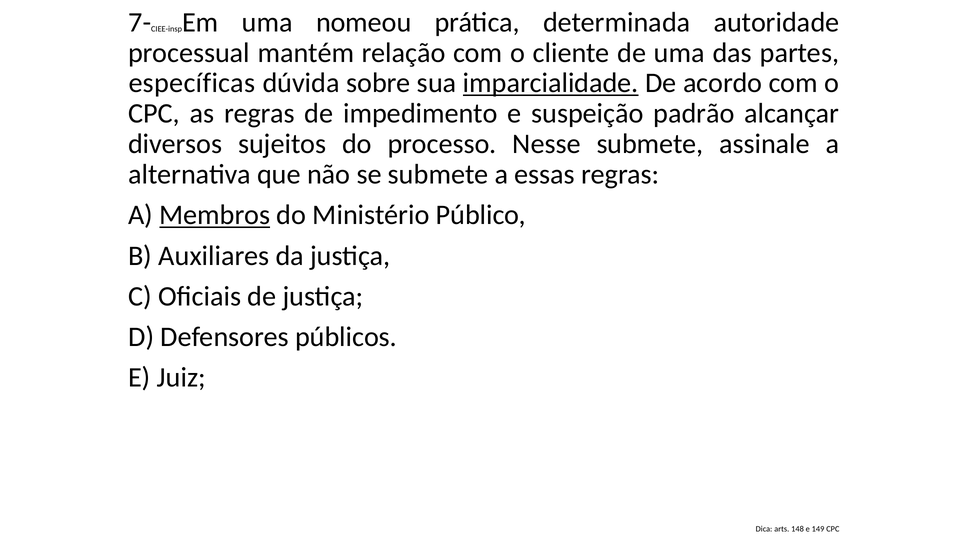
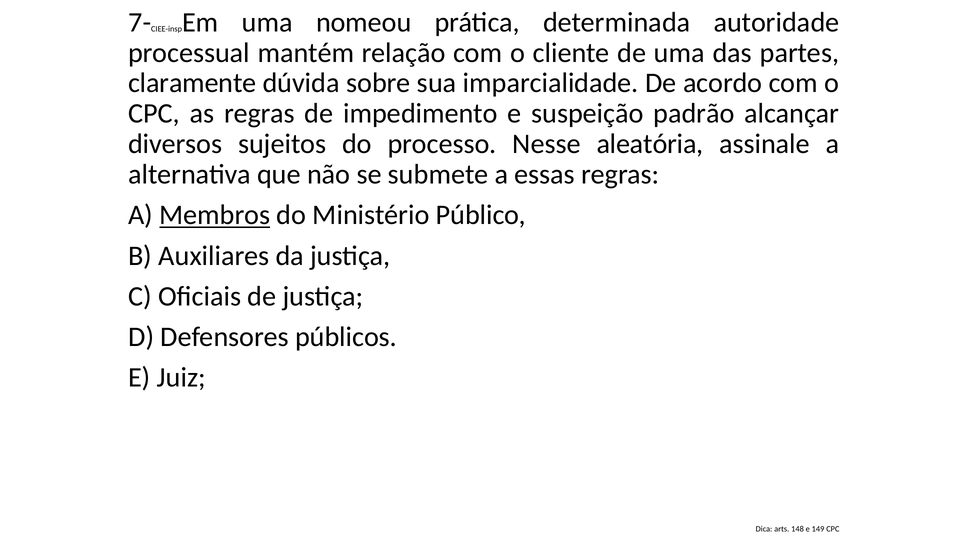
específicas: específicas -> claramente (192, 83)
imparcialidade underline: present -> none (551, 83)
Nesse submete: submete -> aleatória (650, 144)
